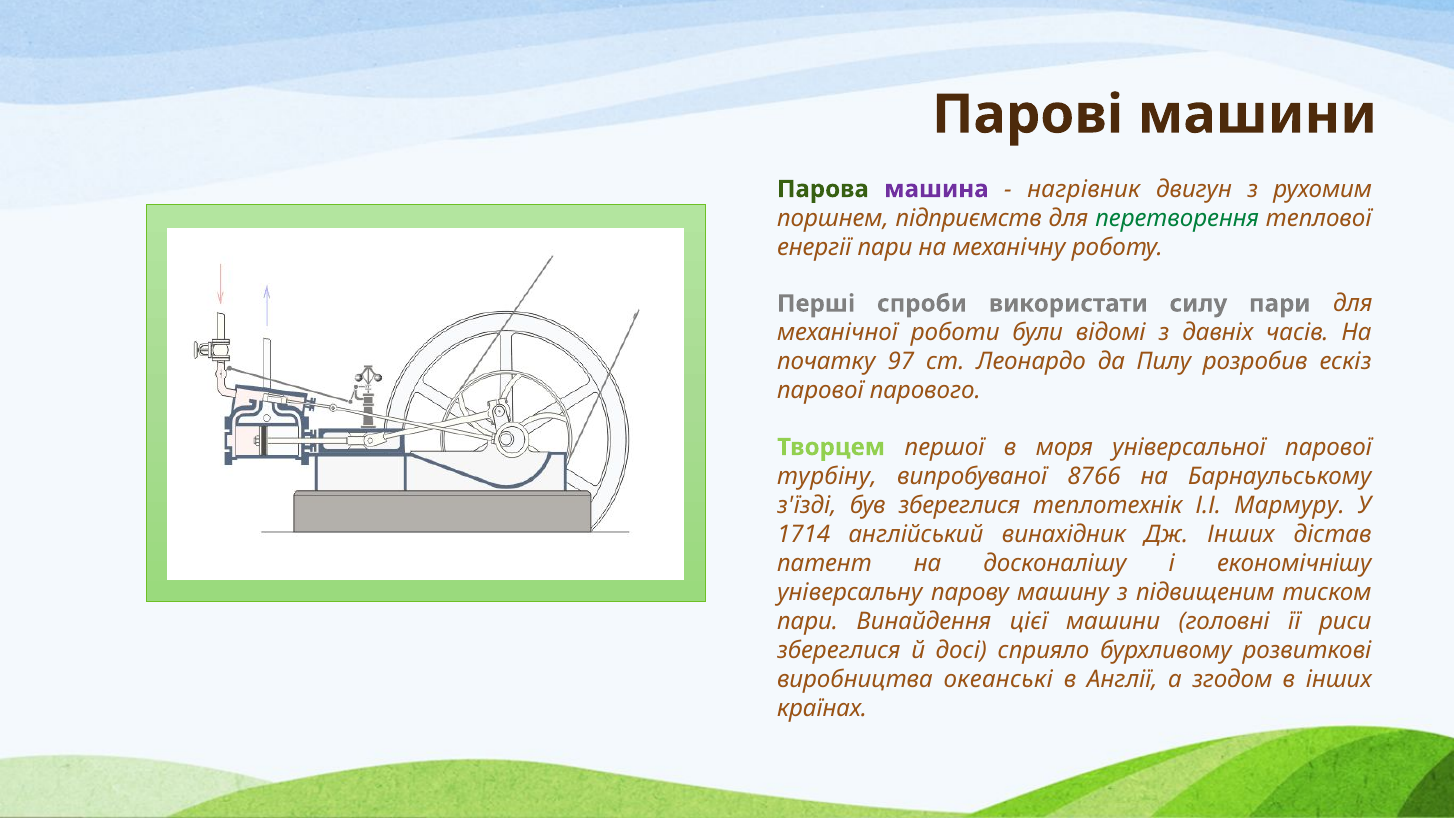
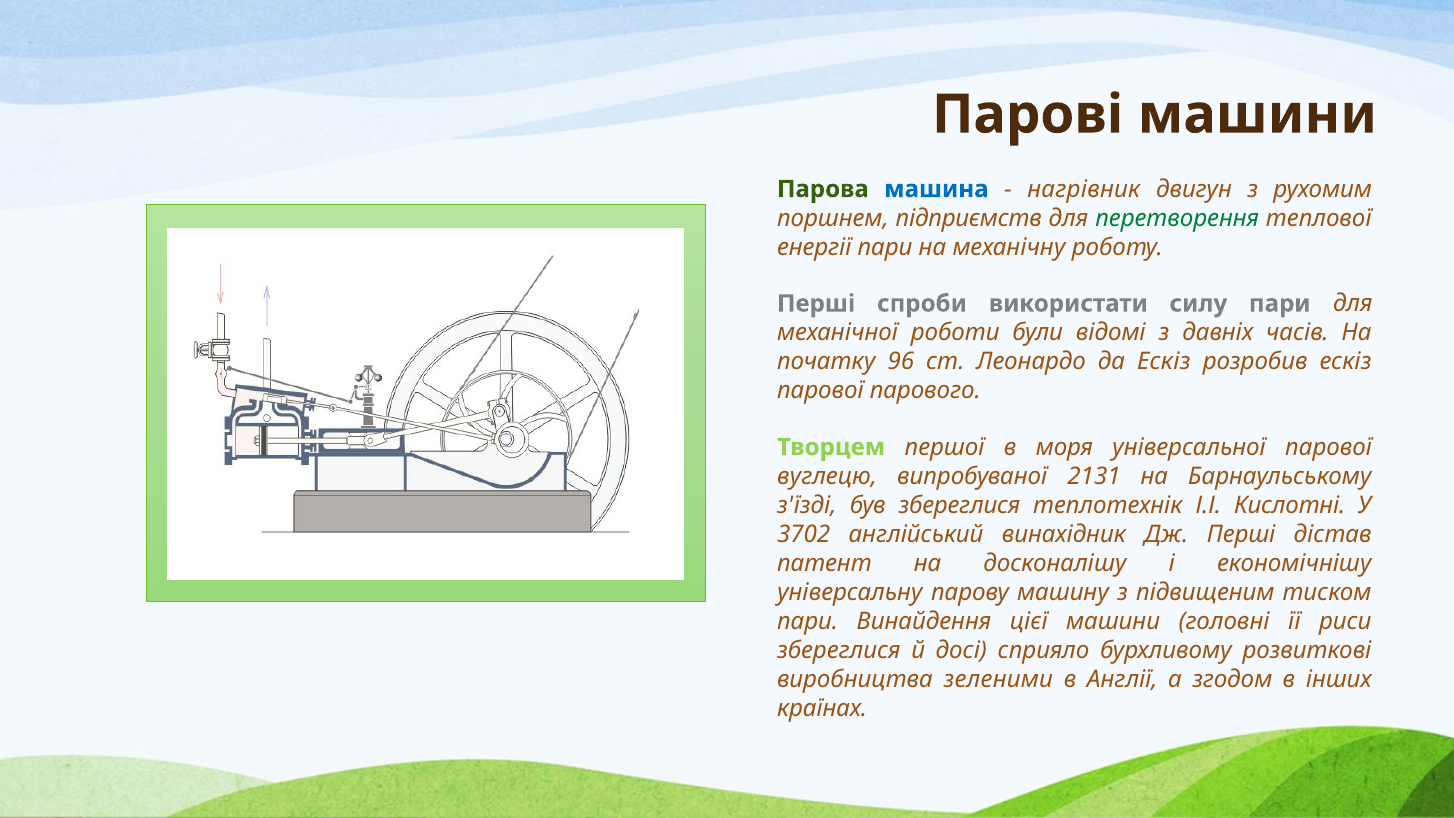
машина colour: purple -> blue (936, 189)
97: 97 -> 96 (901, 362)
да Пилу: Пилу -> Ескіз (1164, 362)
турбіну: турбіну -> вуглецю (827, 476)
8766: 8766 -> 2131 (1094, 476)
Мармуру: Мармуру -> Кислотні (1290, 505)
1714: 1714 -> 3702 (804, 534)
Дж Інших: Інших -> Перші (1241, 534)
океанські: океанські -> зеленими (998, 680)
